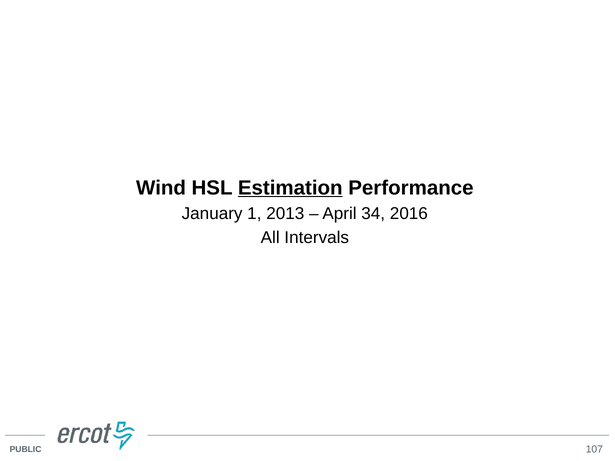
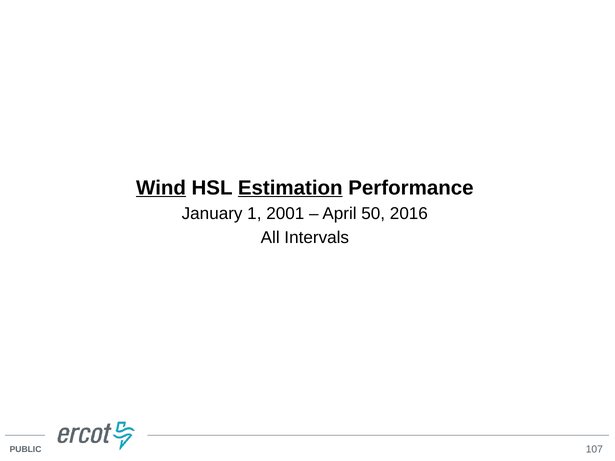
Wind underline: none -> present (161, 188)
2013: 2013 -> 2001 (285, 214)
34: 34 -> 50 (373, 214)
